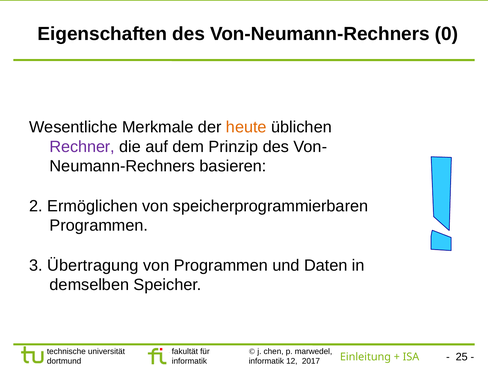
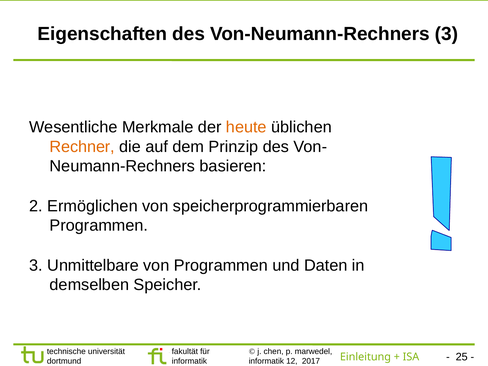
Von-Neumann-Rechners 0: 0 -> 3 (447, 34)
Rechner colour: purple -> orange (82, 147)
Übertragung: Übertragung -> Unmittelbare (93, 265)
